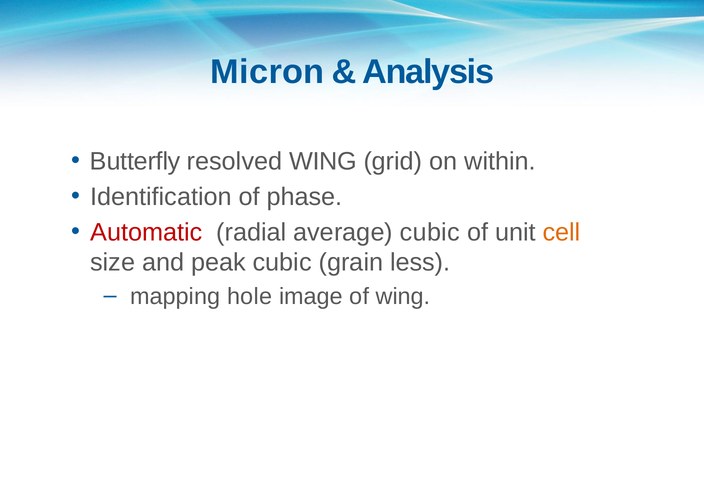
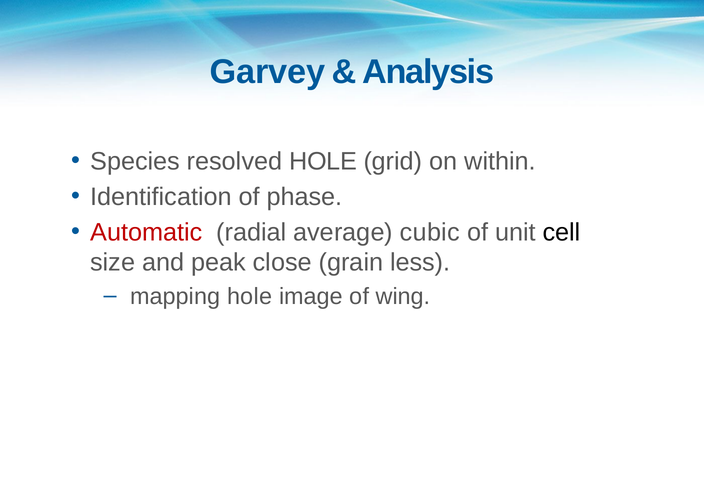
Micron: Micron -> Garvey (268, 72)
Butterfly: Butterfly -> Species (135, 162)
resolved WING: WING -> HOLE (323, 162)
cell colour: orange -> black (562, 232)
peak cubic: cubic -> close (282, 263)
